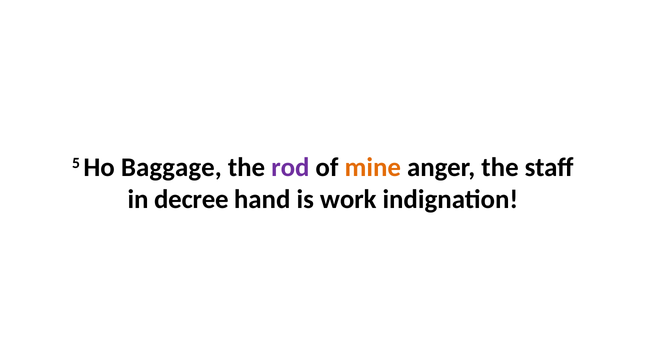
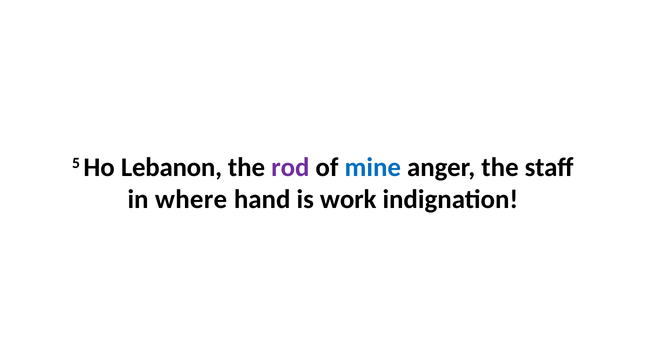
Baggage: Baggage -> Lebanon (171, 167)
mine colour: orange -> blue (373, 167)
decree: decree -> where (191, 200)
